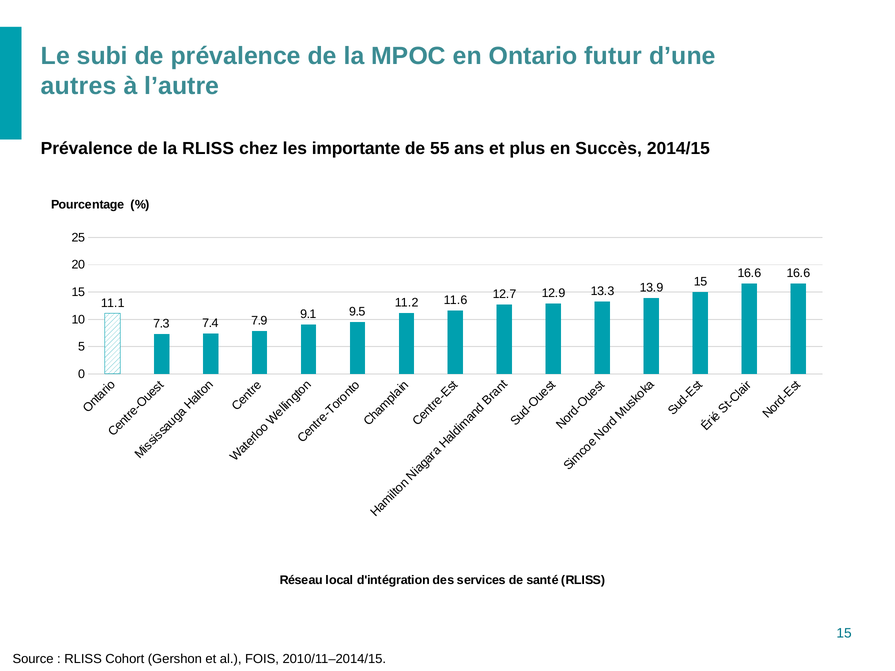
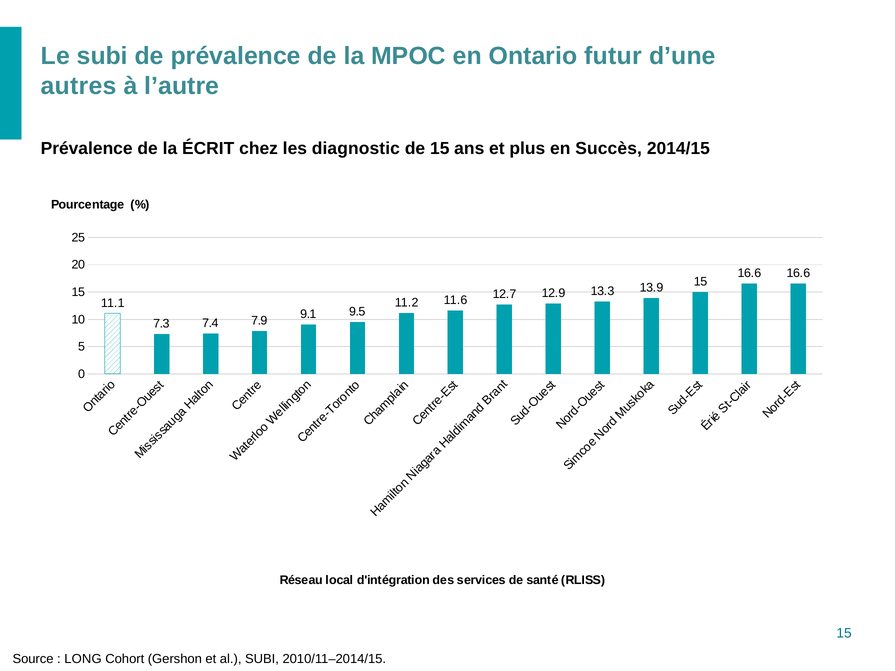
la RLISS: RLISS -> ÉCRIT (208, 148)
importante: importante -> diagnostic (356, 148)
de 55: 55 -> 15 (440, 148)
RLISS: RLISS -> LONG (83, 659)
al FOIS: FOIS -> SUBI (262, 659)
